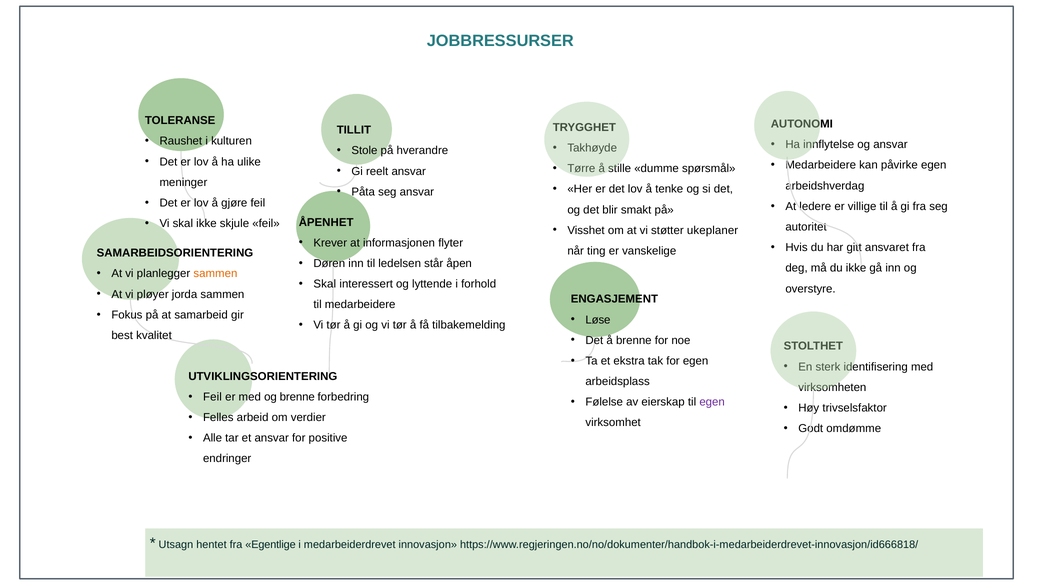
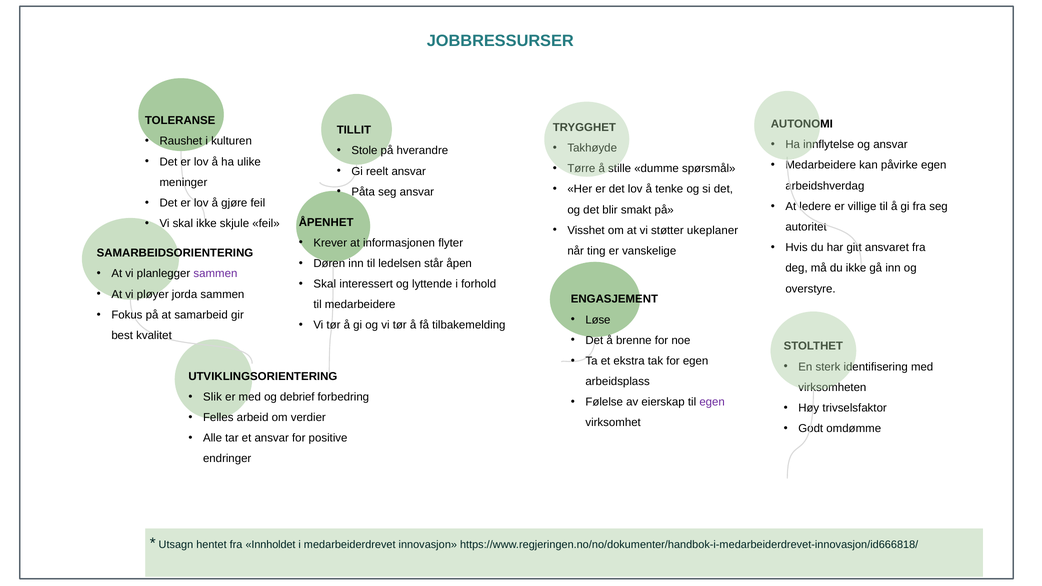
sammen colour: orange -> purple (215, 274)
Feil: Feil -> Slik (212, 397)
og brenne: brenne -> debrief (297, 397)
Egentlige: Egentlige -> Innholdet (270, 545)
